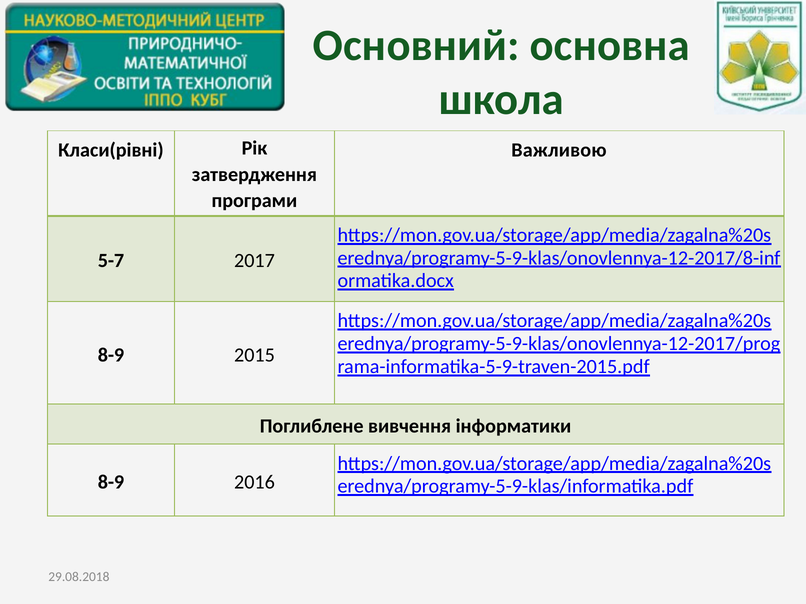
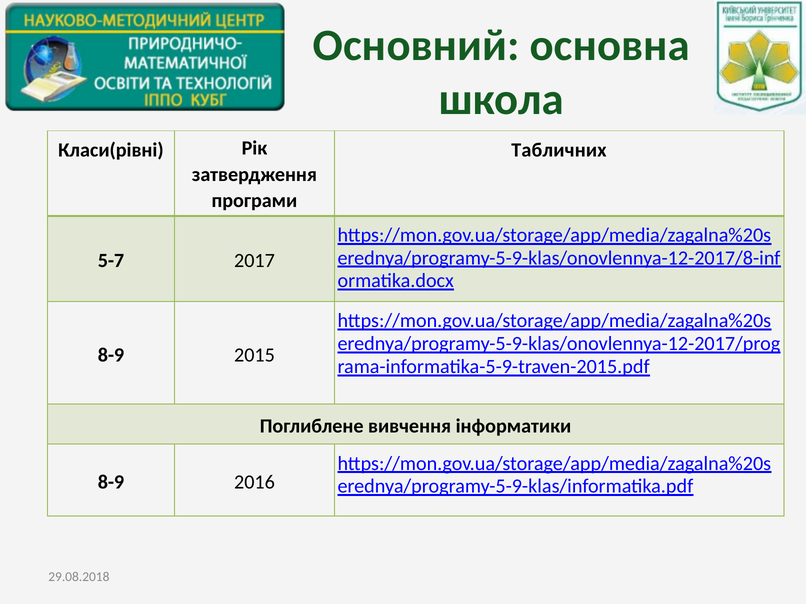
Важливою: Важливою -> Табличних (559, 150)
